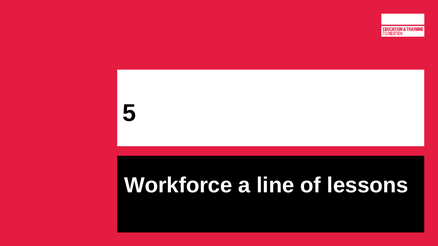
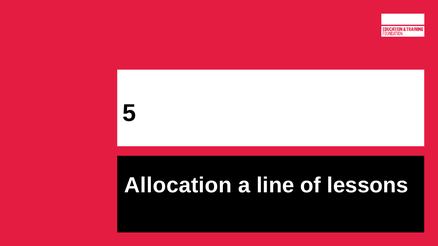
Workforce: Workforce -> Allocation (178, 185)
